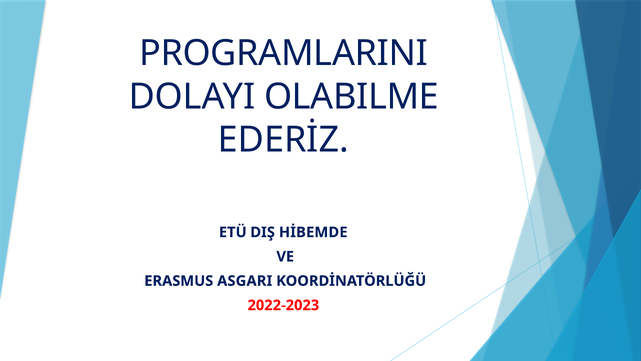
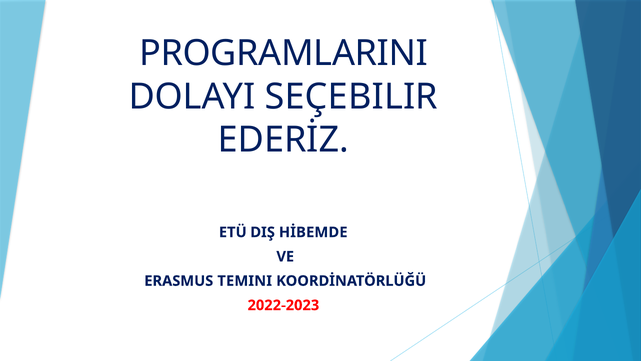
OLABILME: OLABILME -> SEÇEBILIR (351, 97)
ASGARI: ASGARI -> TEMINI (245, 281)
